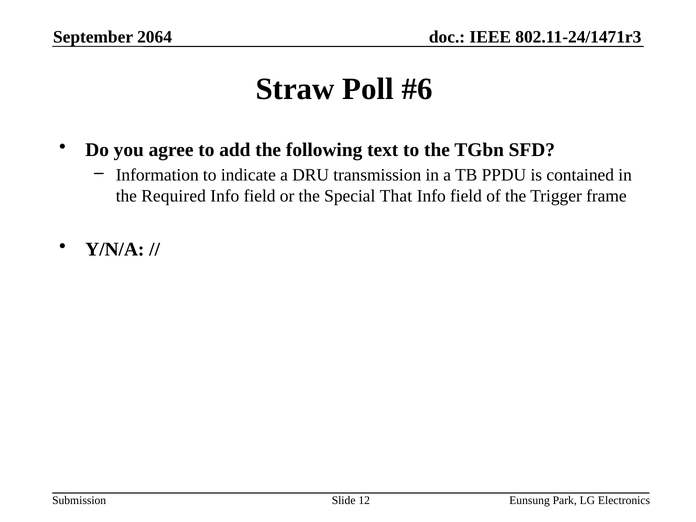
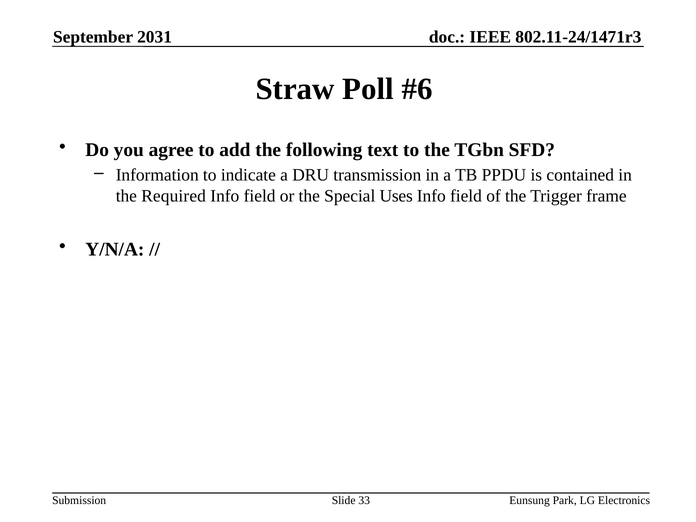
2064: 2064 -> 2031 (155, 37)
That: That -> Uses (396, 196)
12: 12 -> 33 (364, 501)
